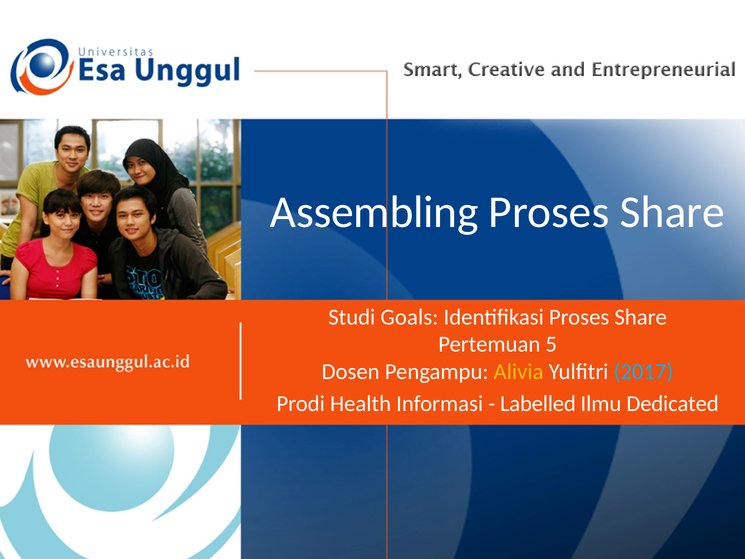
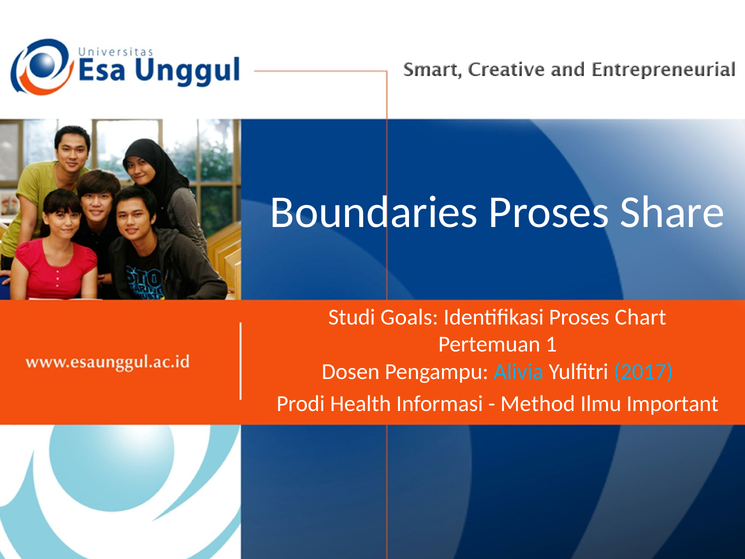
Assembling: Assembling -> Boundaries (374, 212)
Identifikasi Proses Share: Share -> Chart (641, 317)
5: 5 -> 1 (551, 344)
Alivia colour: yellow -> light blue (519, 372)
Labelled: Labelled -> Method (538, 403)
Dedicated: Dedicated -> Important (673, 403)
